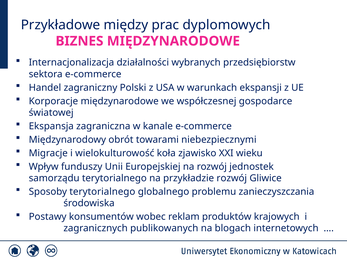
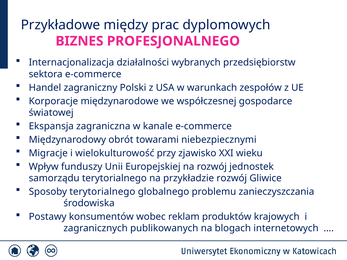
BIZNES MIĘDZYNARODOWE: MIĘDZYNARODOWE -> PROFESJONALNEGO (173, 41)
ekspansji: ekspansji -> zespołów (261, 88)
koła: koła -> przy (166, 153)
